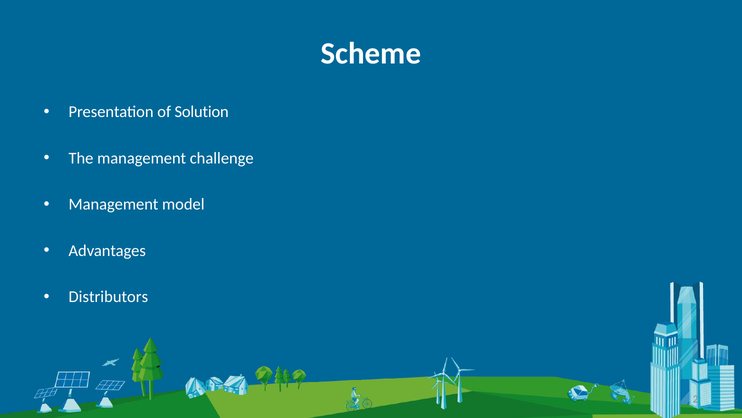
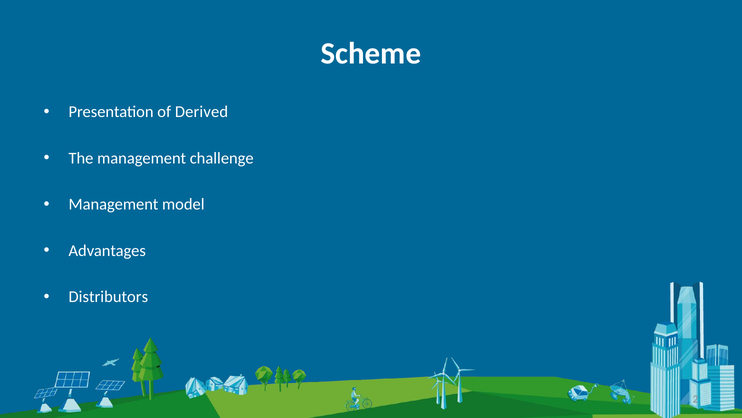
Solution: Solution -> Derived (201, 112)
